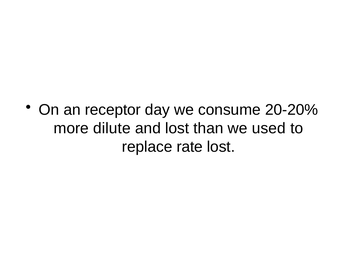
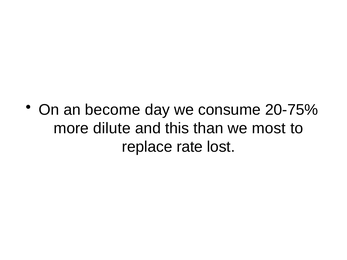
receptor: receptor -> become (113, 110)
20-20%: 20-20% -> 20-75% (292, 110)
and lost: lost -> this (177, 128)
used: used -> most (269, 128)
